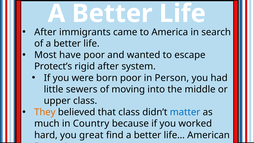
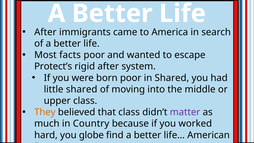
have: have -> facts (70, 55)
in Person: Person -> Shared (172, 78)
little sewers: sewers -> shared (82, 89)
matter colour: blue -> purple (185, 112)
great: great -> globe (91, 135)
